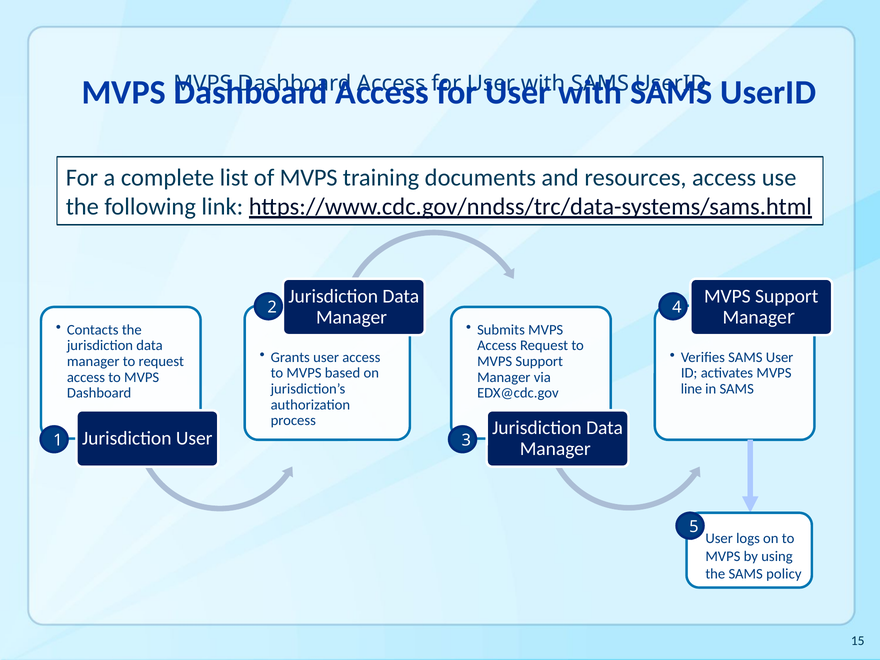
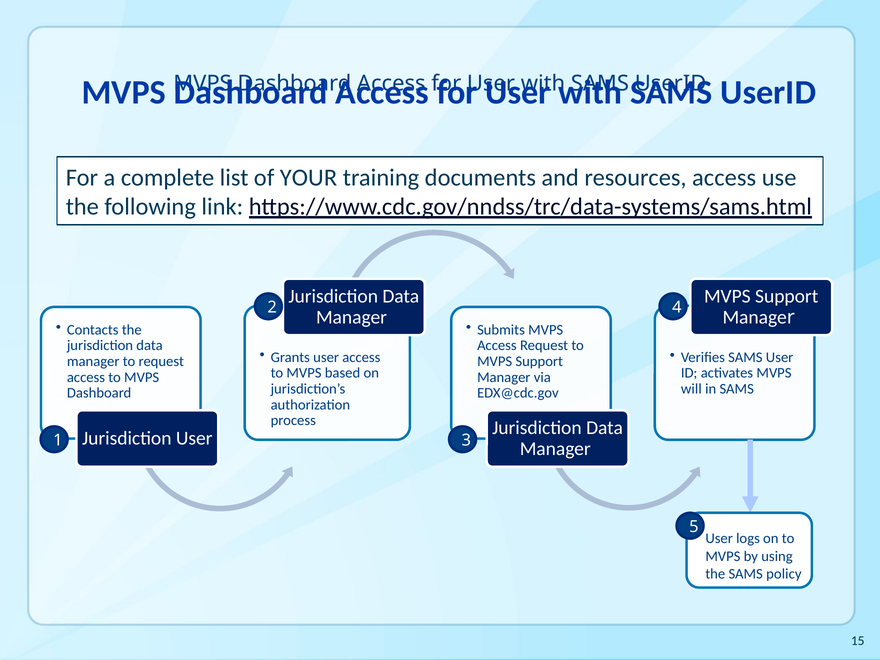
of MVPS: MVPS -> YOUR (308, 177)
line: line -> will (691, 389)
